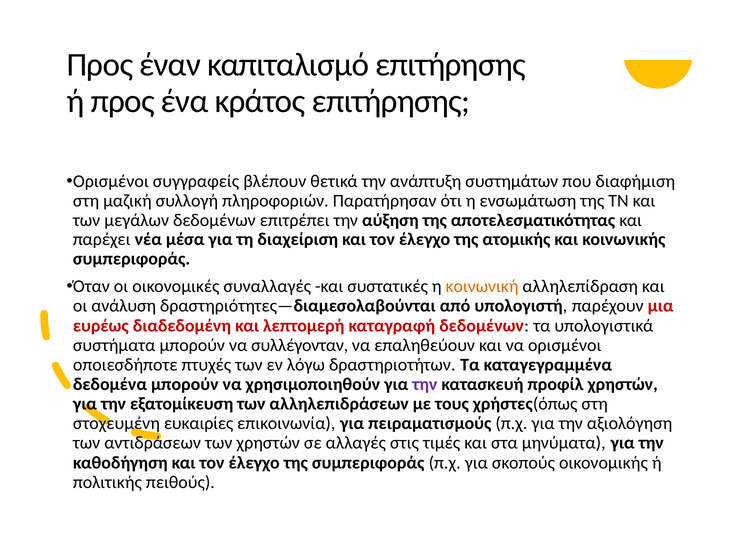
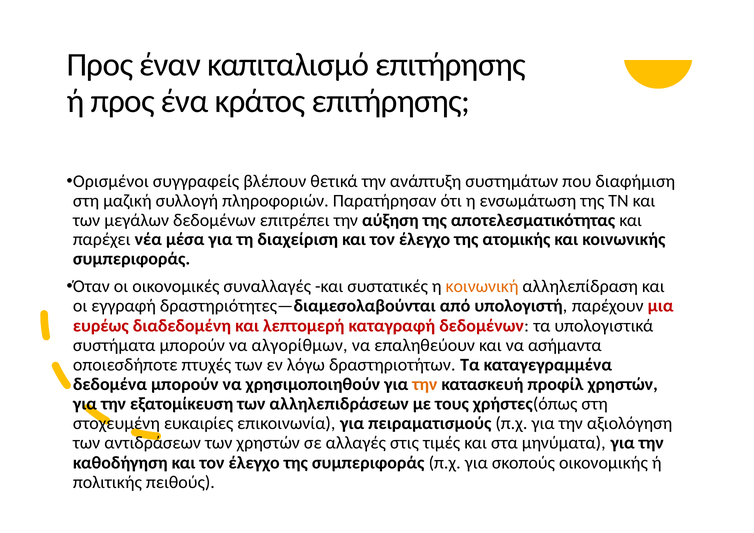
ανάλυση: ανάλυση -> εγγραφή (124, 306)
συλλέγονταν: συλλέγονταν -> αλγορίθμων (300, 345)
να ορισμένοι: ορισμένοι -> ασήμαντα (565, 345)
την colour: purple -> orange (425, 384)
